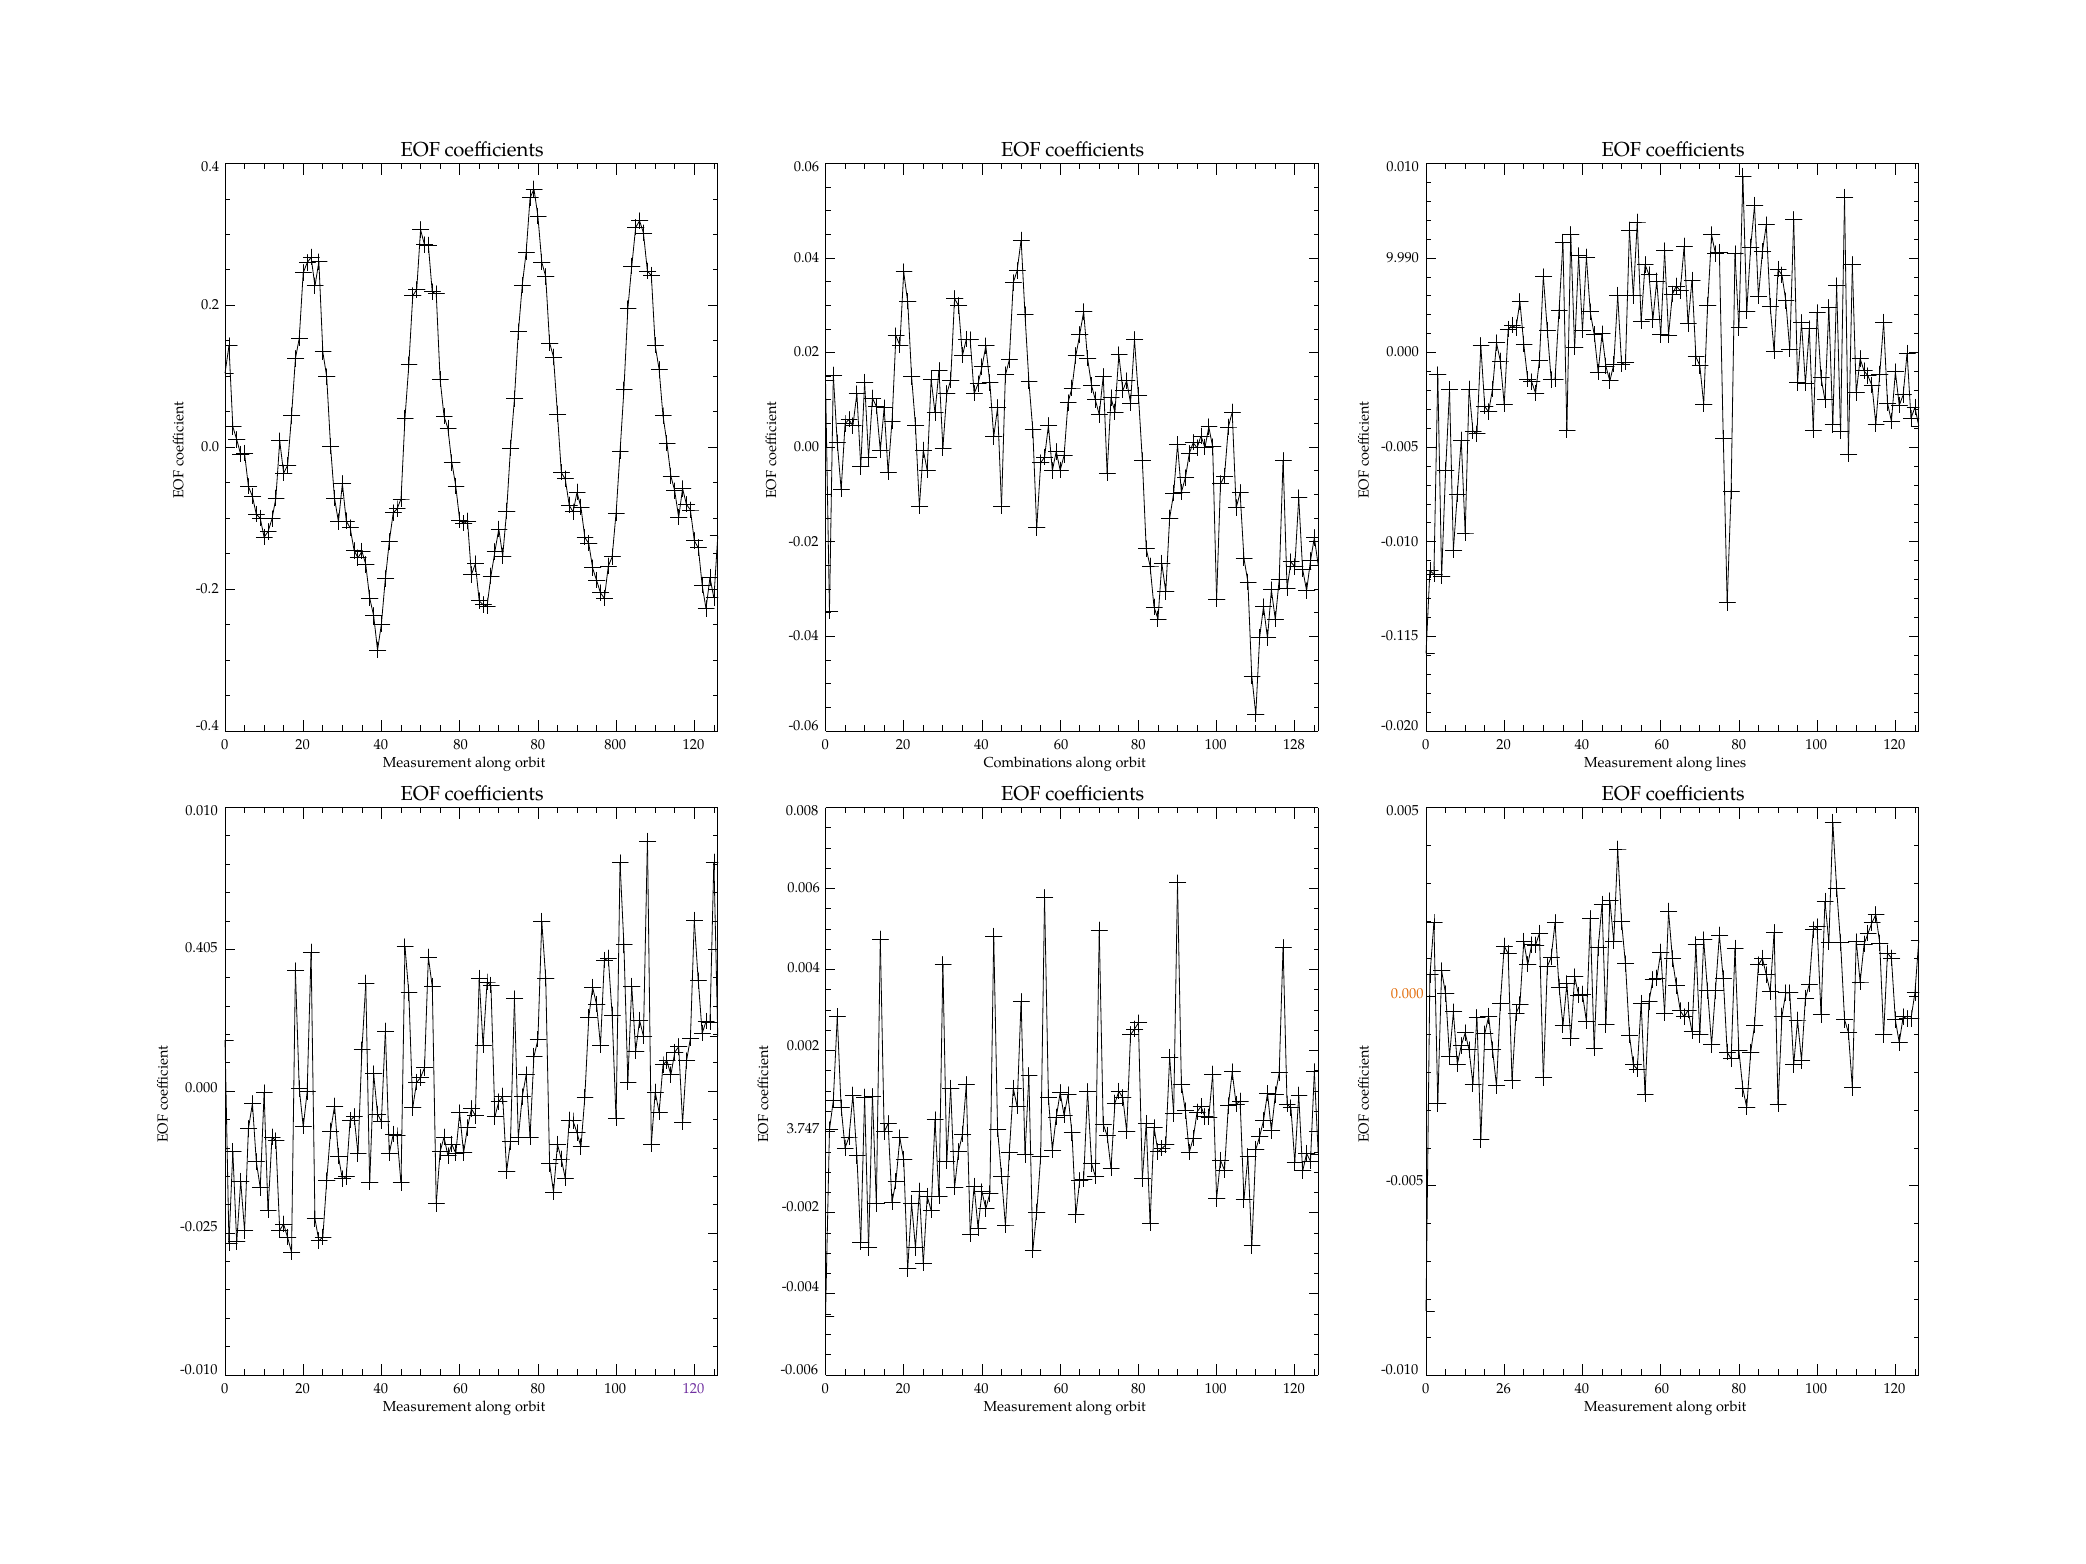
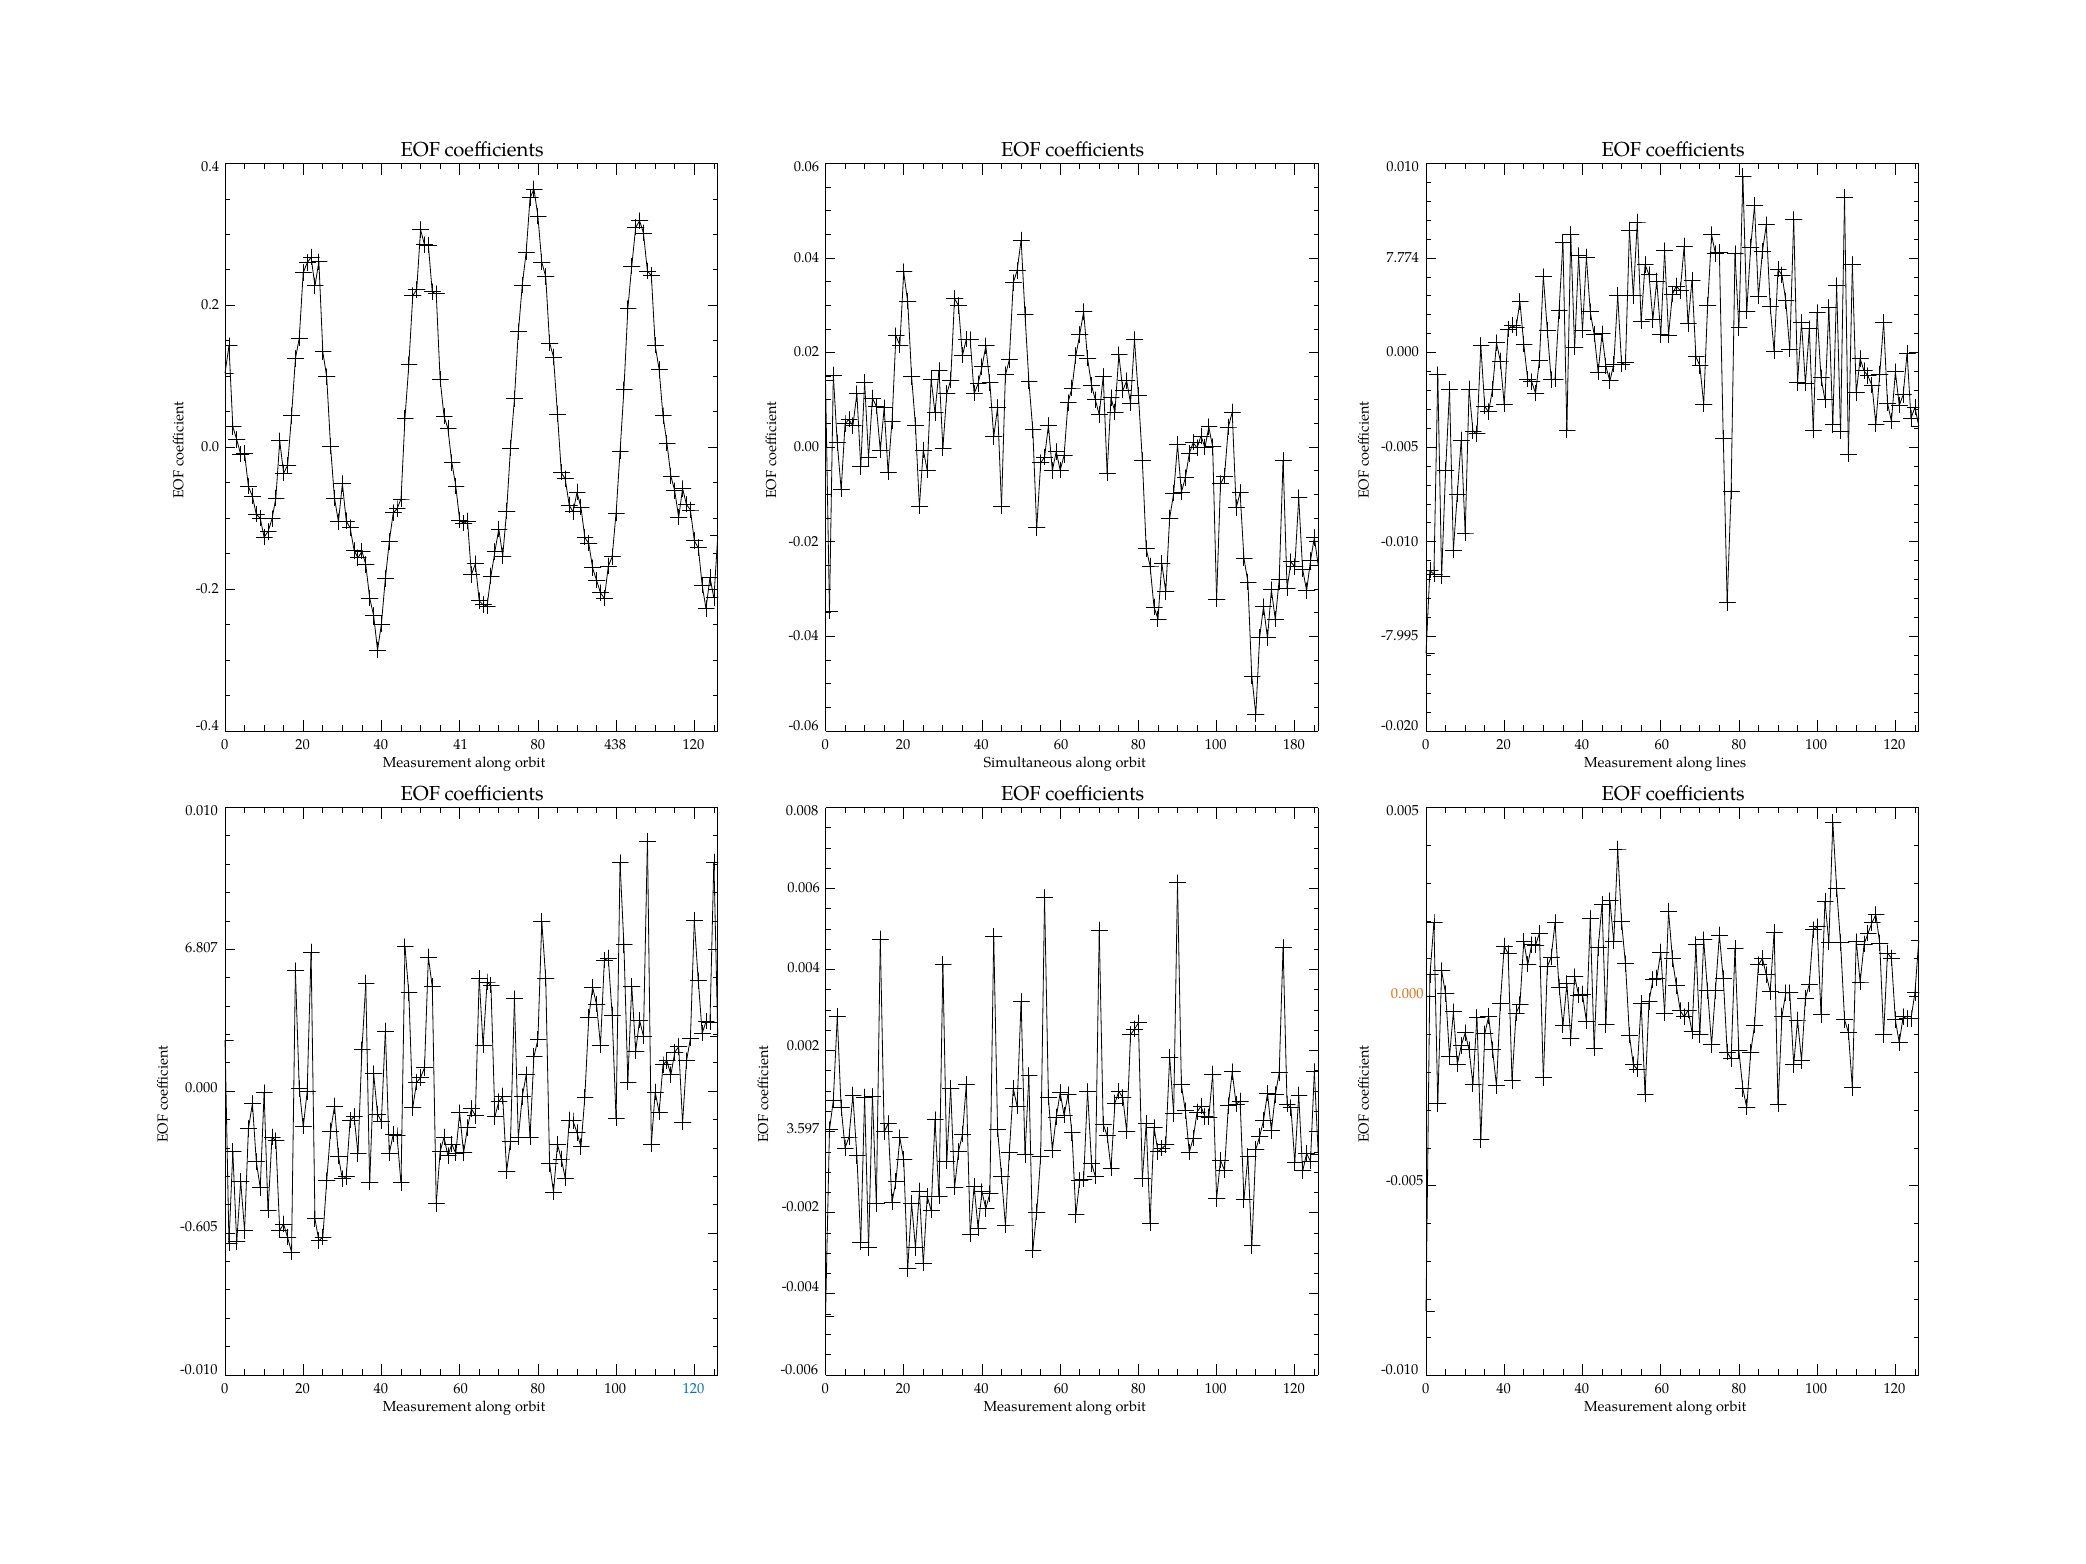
9.990: 9.990 -> 7.774 (1403, 258)
-0.115: -0.115 -> -7.995 (1400, 636)
800: 800 -> 438 (615, 745)
128: 128 -> 180 (1294, 745)
40 80: 80 -> 41 (461, 745)
Combinations: Combinations -> Simultaneous (1028, 763)
0.405: 0.405 -> 6.807 (201, 948)
3.747: 3.747 -> 3.597 (803, 1129)
-0.025: -0.025 -> -0.605 (199, 1227)
120 colour: purple -> blue (693, 1389)
0 26: 26 -> 40 (1504, 1389)
